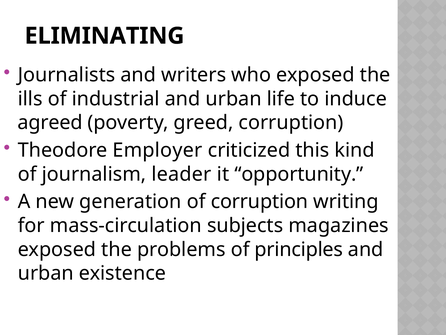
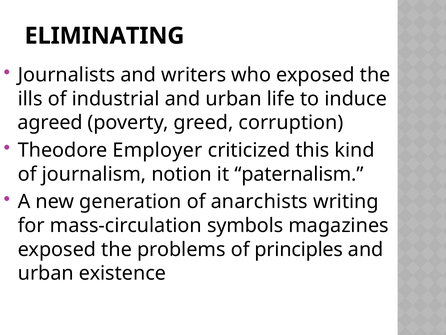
leader: leader -> notion (182, 174)
opportunity: opportunity -> paternalism (299, 174)
of corruption: corruption -> anarchists (259, 201)
subjects: subjects -> symbols (245, 225)
